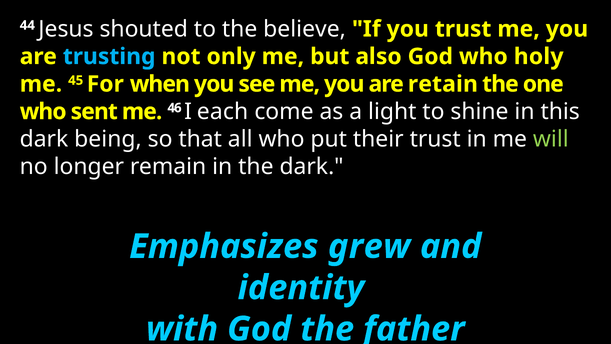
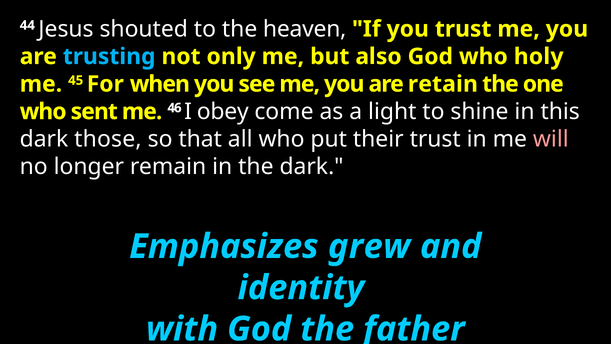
believe: believe -> heaven (305, 29)
each: each -> obey (223, 111)
being: being -> those (108, 139)
will colour: light green -> pink (551, 139)
